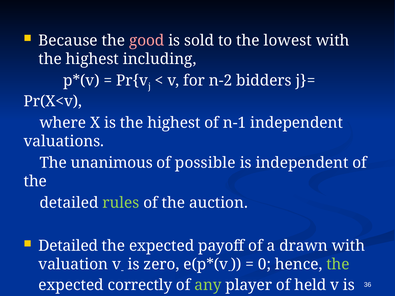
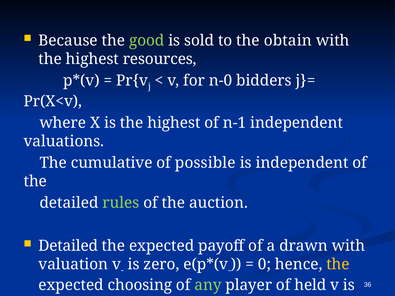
good colour: pink -> light green (147, 41)
lowest: lowest -> obtain (288, 41)
including: including -> resources (160, 59)
n-2: n-2 -> n-0 (221, 81)
unanimous: unanimous -> cumulative (112, 163)
the colour: light green -> yellow (338, 264)
correctly: correctly -> choosing (140, 285)
